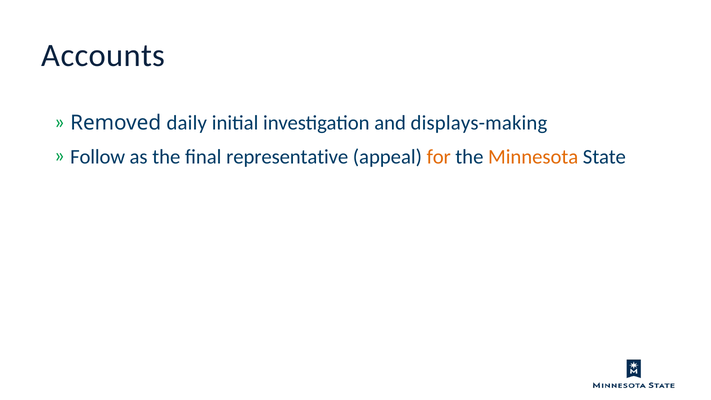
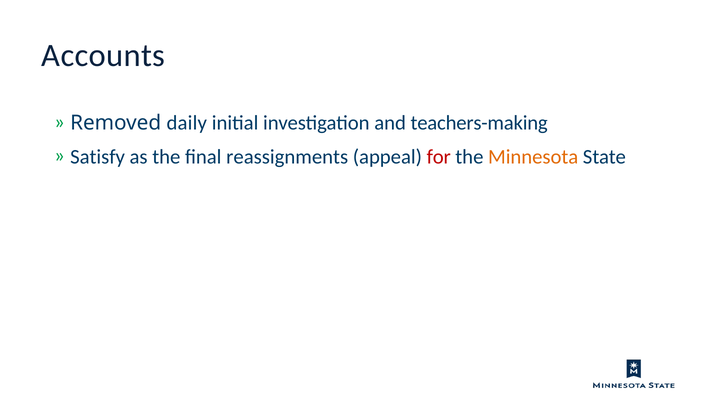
displays-making: displays-making -> teachers-making (479, 123)
Follow: Follow -> Satisfy (98, 157)
representative: representative -> reassignments (287, 157)
for colour: orange -> red (439, 157)
